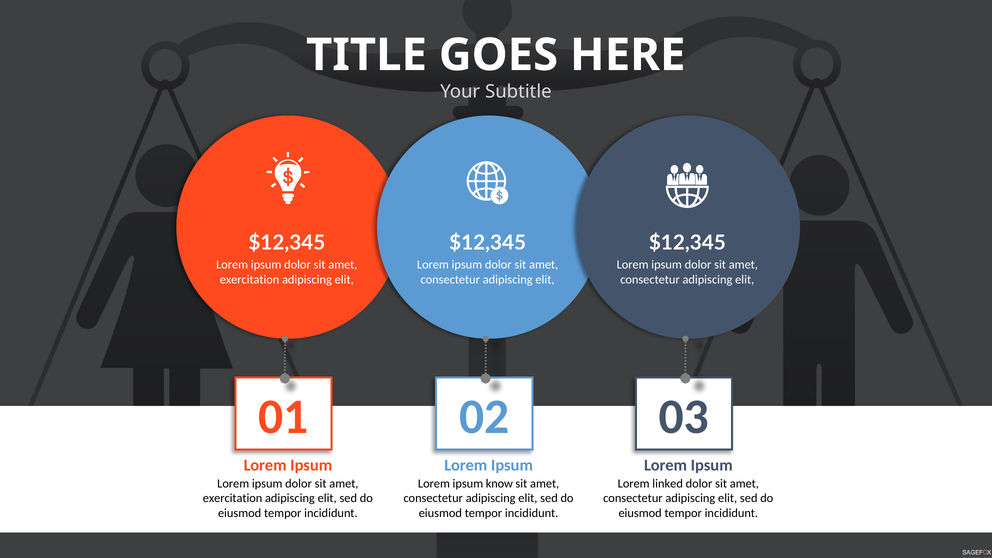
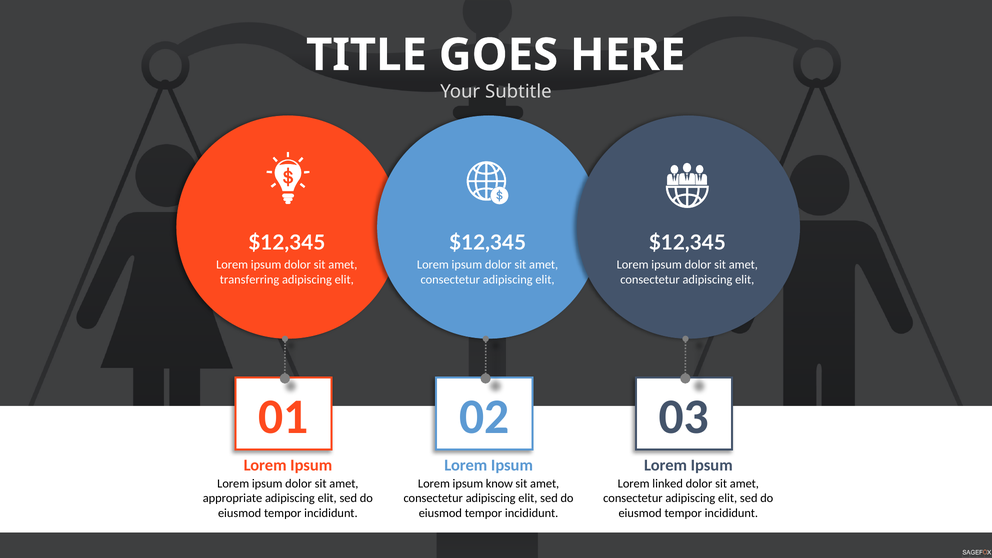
exercitation: exercitation -> transferring (250, 280)
exercitation: exercitation -> appropriate (233, 498)
